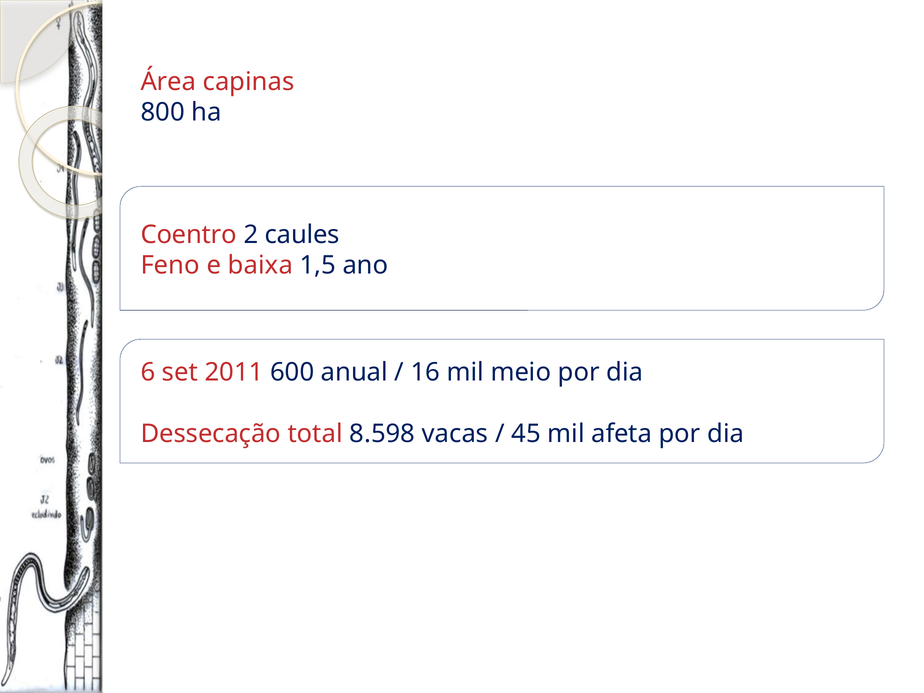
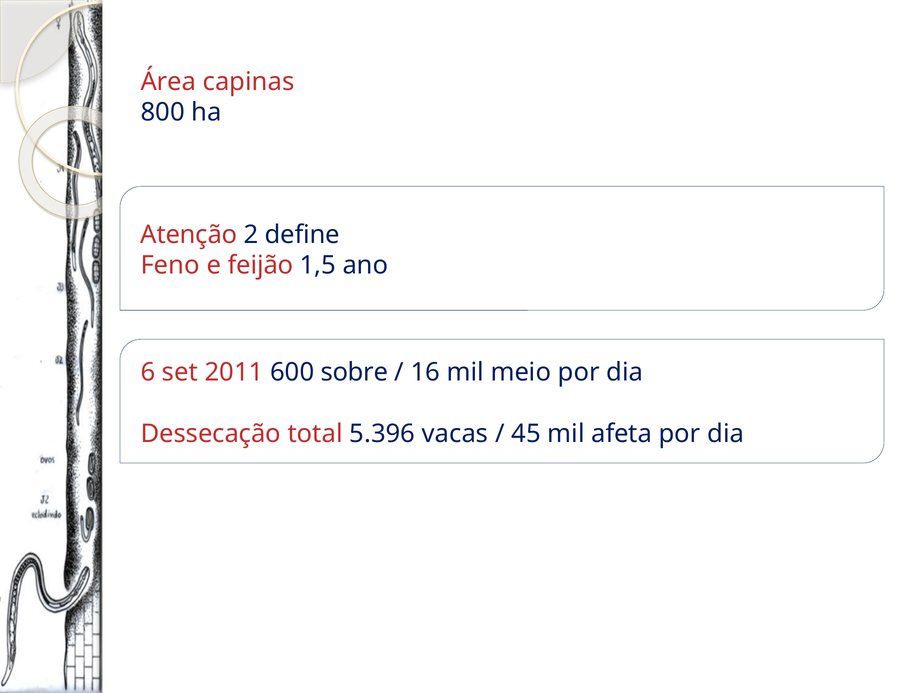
Coentro: Coentro -> Atenção (189, 235)
caules: caules -> define (302, 235)
baixa: baixa -> feijão (261, 265)
anual: anual -> sobre (354, 372)
8.598: 8.598 -> 5.396 (382, 434)
